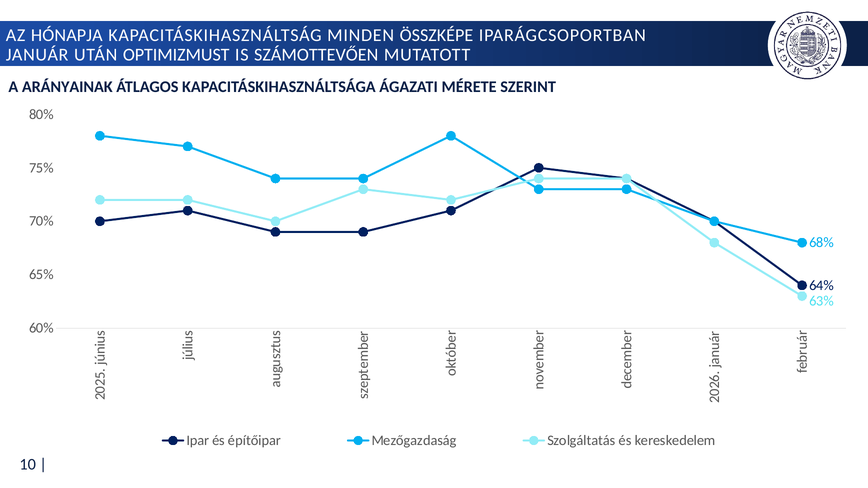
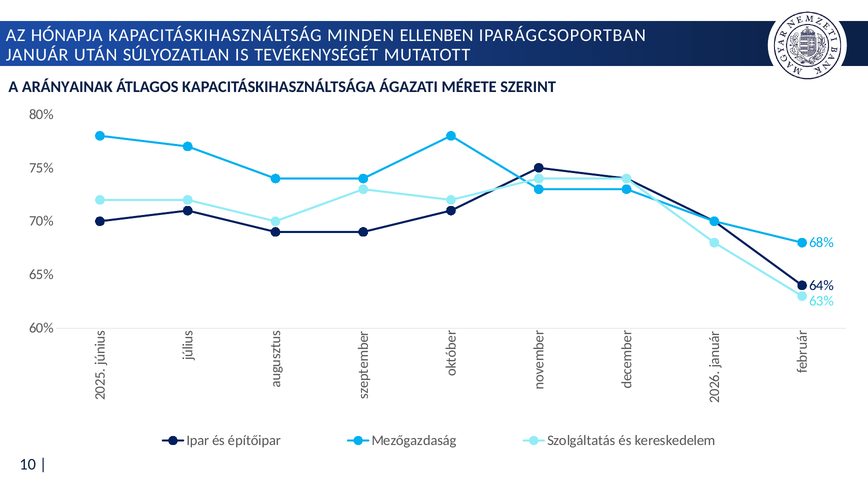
ÖSSZKÉPE: ÖSSZKÉPE -> ELLENBEN (437, 35)
OPTIMIZMUST: OPTIMIZMUST -> SÚLYOZATLAN (176, 55)
SZÁMOTTEVŐEN: SZÁMOTTEVŐEN -> TEVÉKENYSÉGÉT (316, 55)
